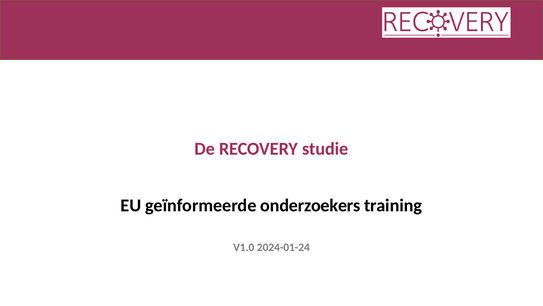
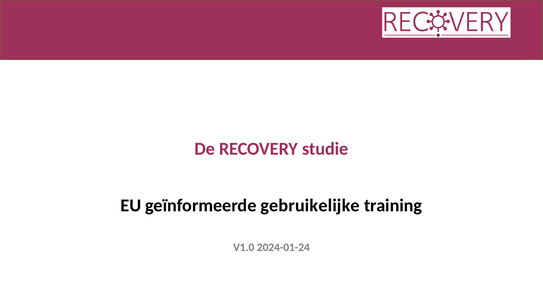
onderzoekers: onderzoekers -> gebruikelijke (310, 205)
